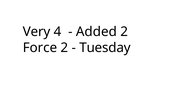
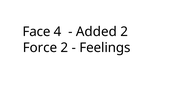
Very: Very -> Face (37, 32)
Tuesday: Tuesday -> Feelings (105, 48)
